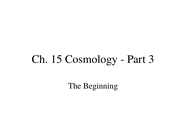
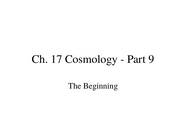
15: 15 -> 17 (56, 59)
3: 3 -> 9 (151, 59)
